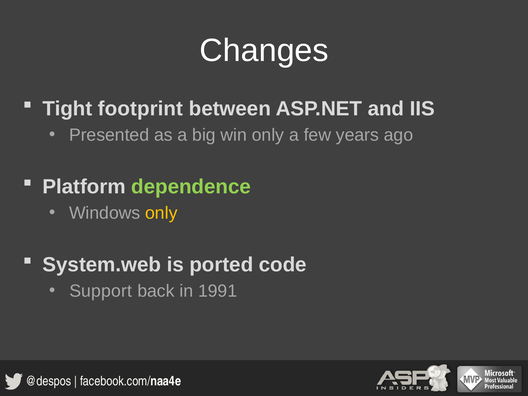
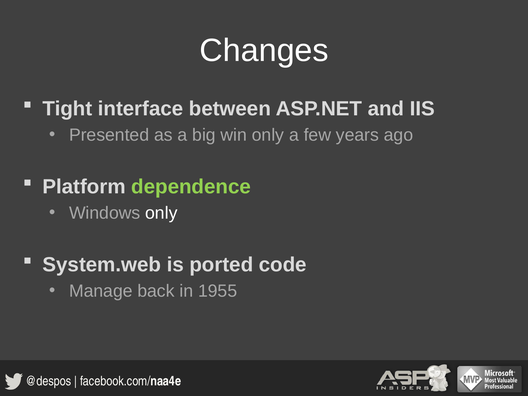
footprint: footprint -> interface (141, 109)
only colour: yellow -> white (161, 213)
Support: Support -> Manage (101, 291)
1991: 1991 -> 1955 (218, 291)
